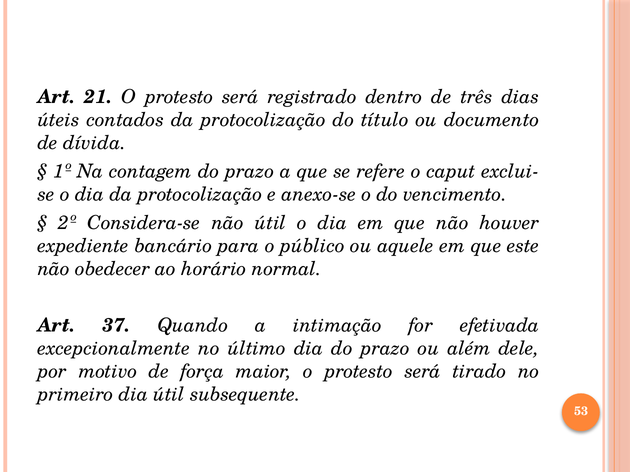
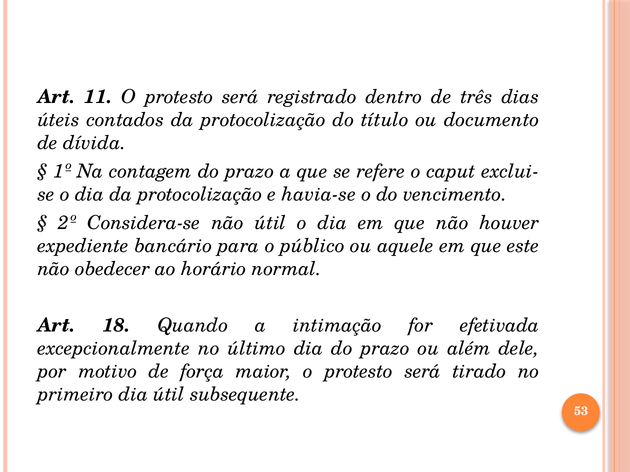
21: 21 -> 11 (98, 97)
anexo-se: anexo-se -> havia-se (319, 195)
37: 37 -> 18 (116, 326)
